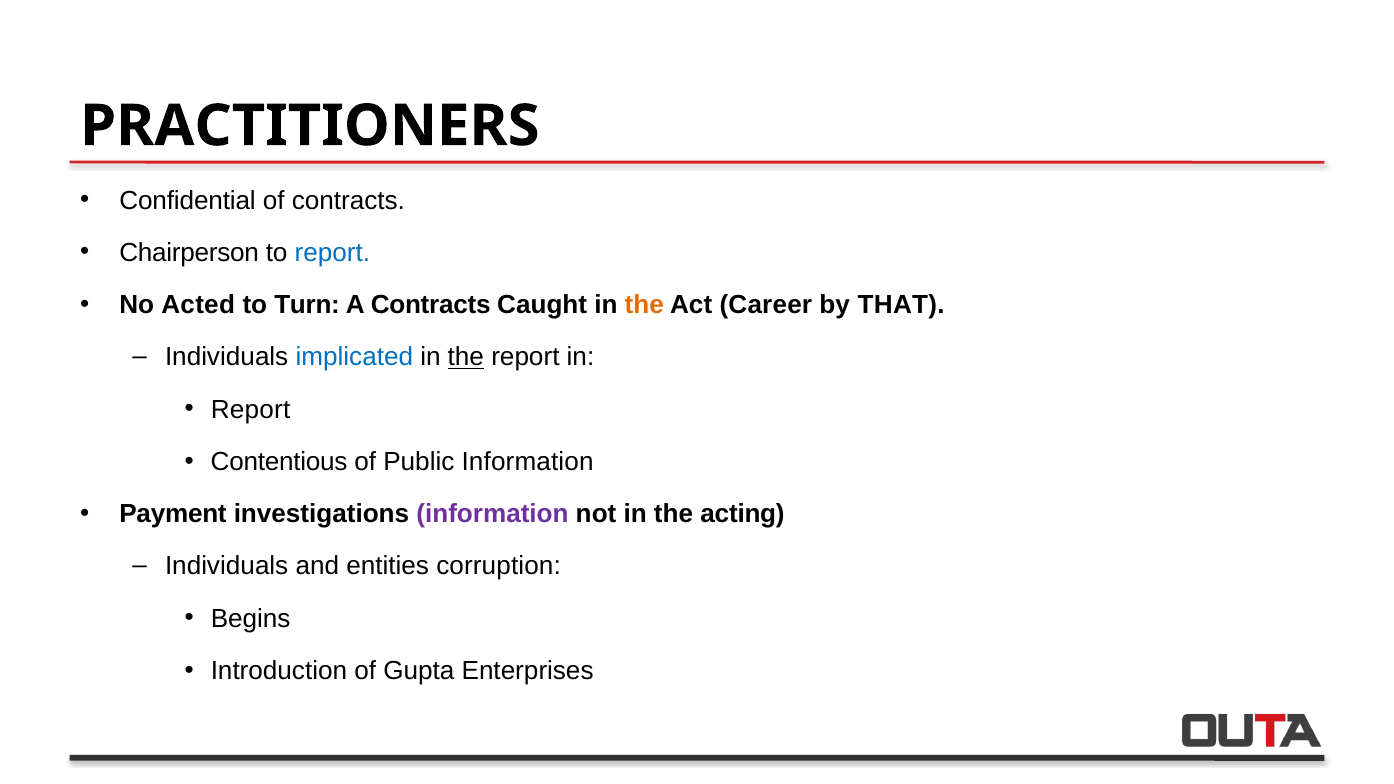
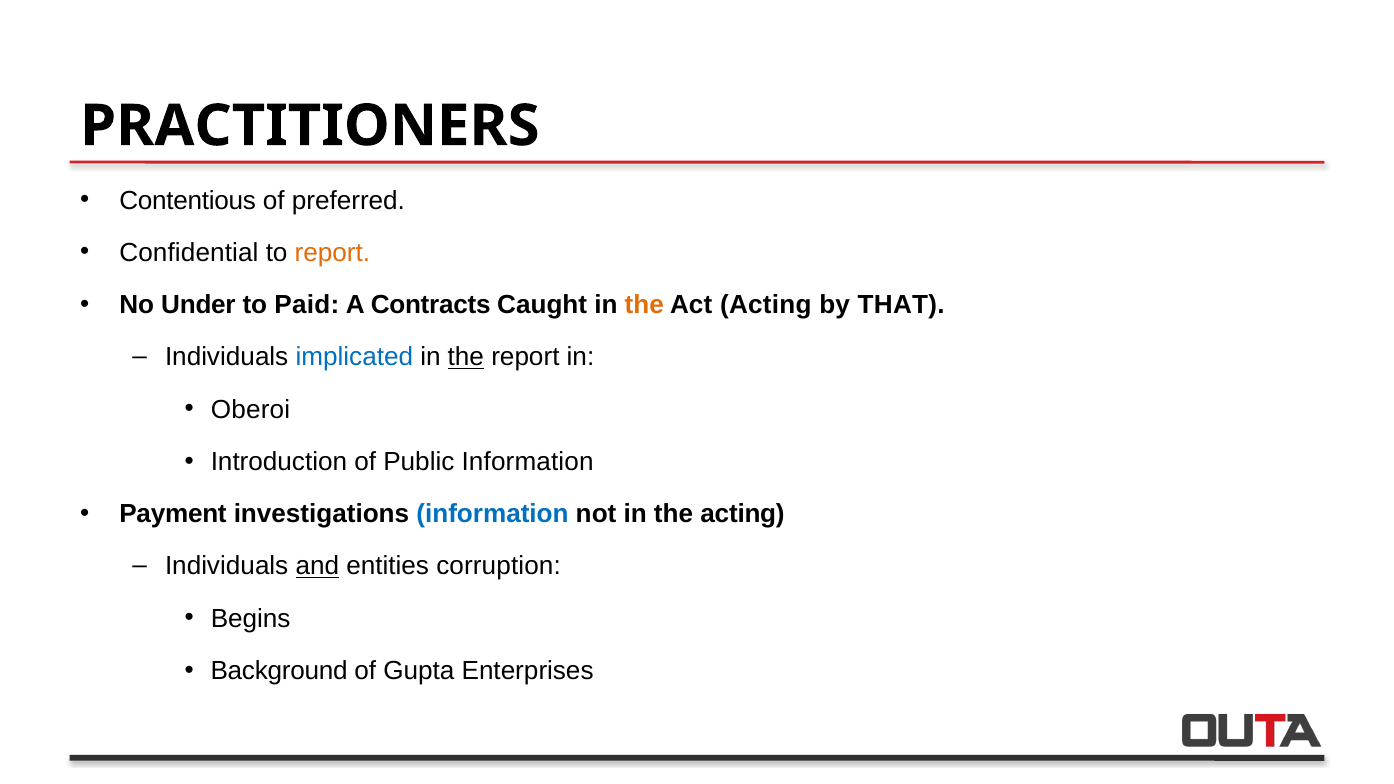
Confidential: Confidential -> Contentious (188, 200)
of contracts: contracts -> preferred (348, 200)
Chairperson: Chairperson -> Confidential (189, 253)
report colour: blue -> orange (332, 253)
Acted: Acted -> Under (198, 305)
Turn: Turn -> Paid (307, 305)
Act Career: Career -> Acting (766, 305)
Report: Report -> Oberoi (251, 409)
Contentious: Contentious -> Introduction (279, 462)
information colour: purple -> blue (492, 514)
and underline: none -> present (317, 566)
Introduction: Introduction -> Background (279, 671)
